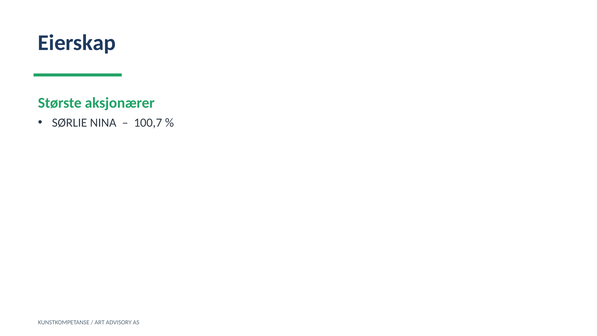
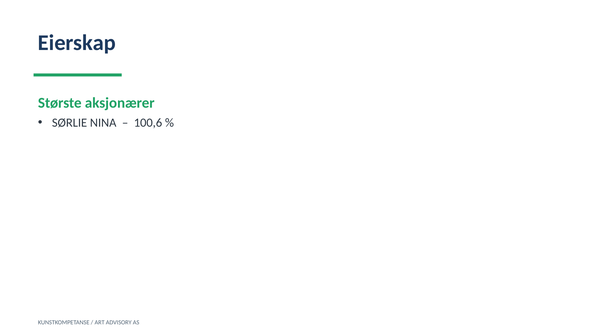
100,7: 100,7 -> 100,6 (148, 123)
